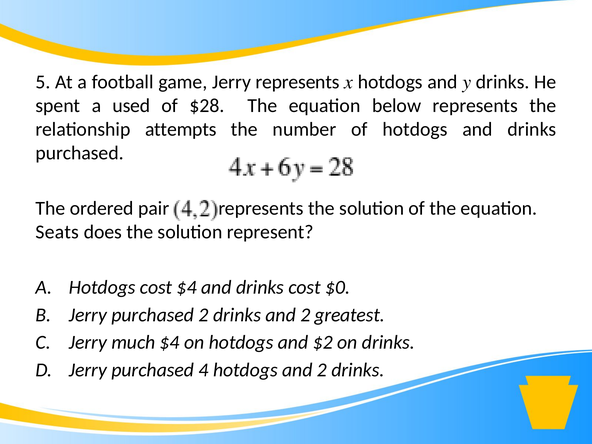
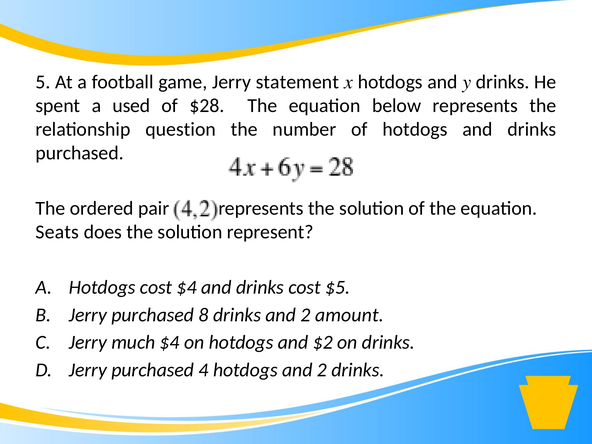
Jerry represents: represents -> statement (297, 82)
attempts: attempts -> question (181, 129)
$0: $0 -> $5 (338, 287)
purchased 2: 2 -> 8 (204, 315)
greatest: greatest -> amount (349, 315)
